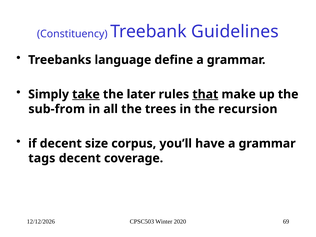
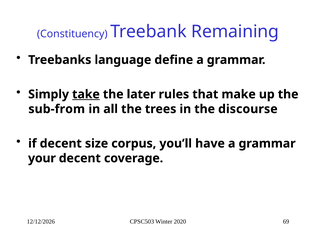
Guidelines: Guidelines -> Remaining (235, 32)
that underline: present -> none (205, 94)
recursion: recursion -> discourse (248, 109)
tags: tags -> your (42, 158)
